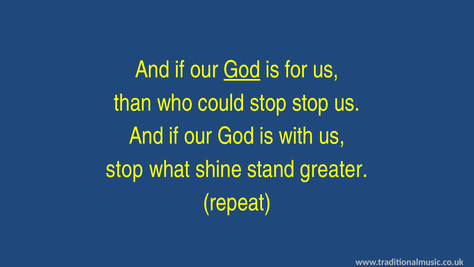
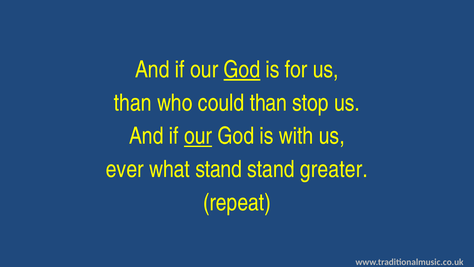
could stop: stop -> than (268, 103)
our underline: none -> present (198, 136)
stop: stop -> ever (125, 169)
what shine: shine -> stand (219, 169)
